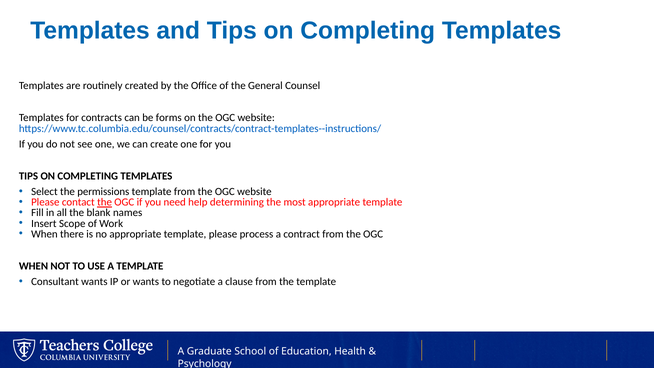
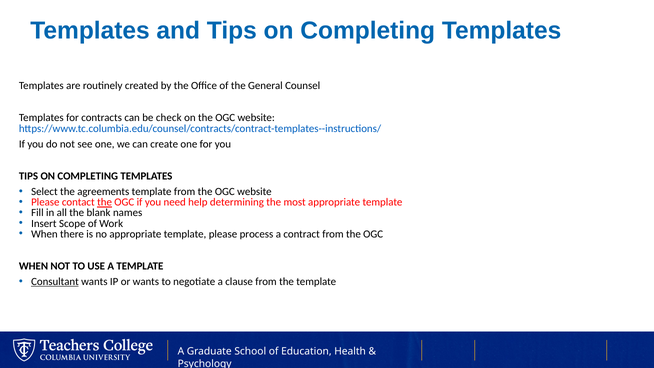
forms: forms -> check (169, 118)
permissions: permissions -> agreements (103, 192)
Consultant underline: none -> present (55, 282)
